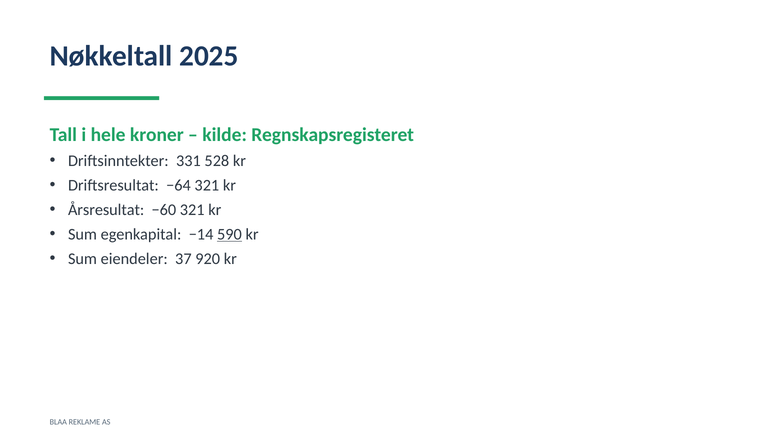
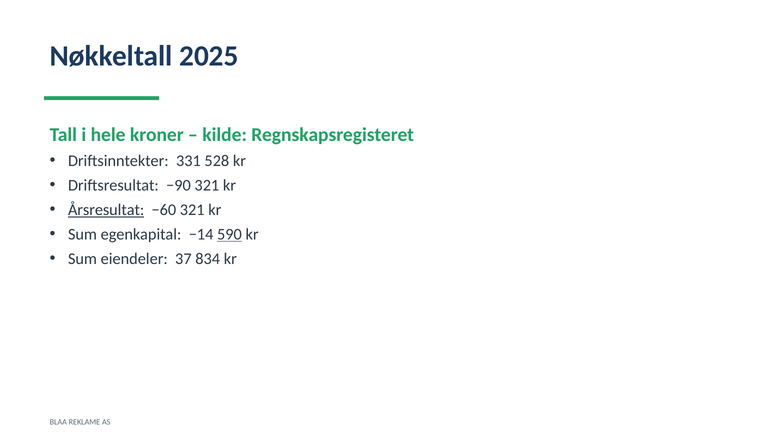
−64: −64 -> −90 (178, 185)
Årsresultat underline: none -> present (106, 209)
920: 920 -> 834 (208, 258)
